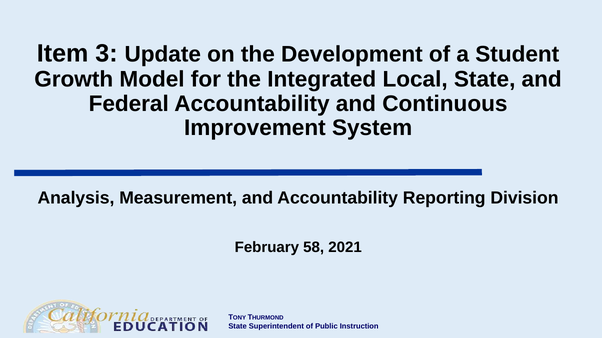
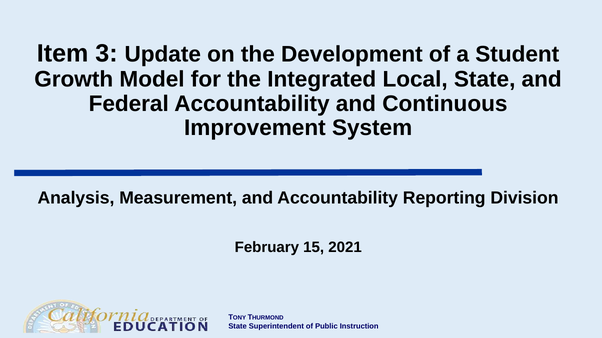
58: 58 -> 15 (314, 248)
